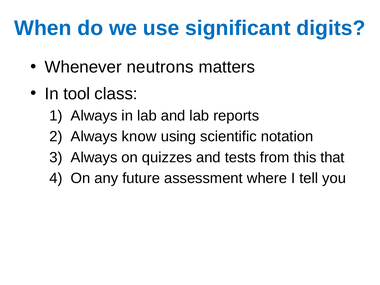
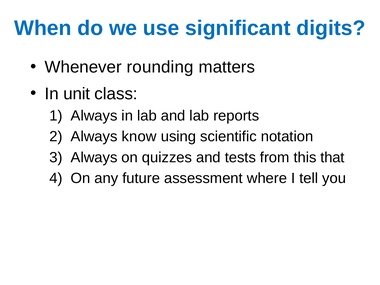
neutrons: neutrons -> rounding (160, 67)
tool: tool -> unit (77, 94)
